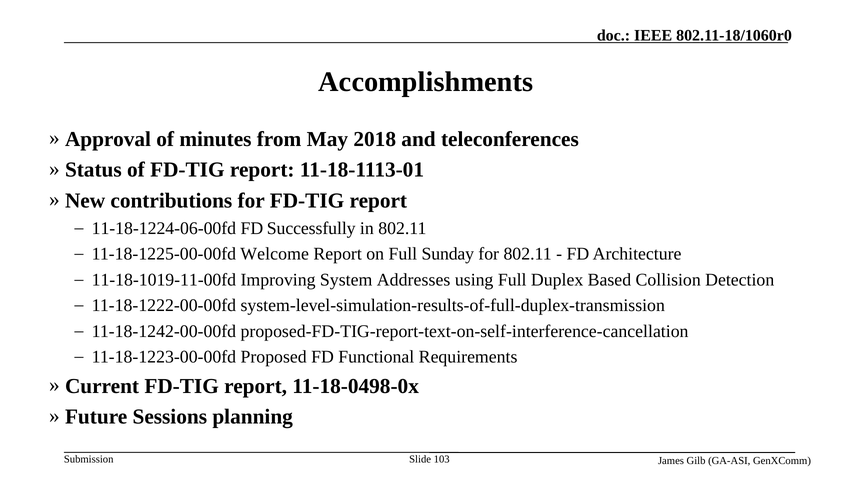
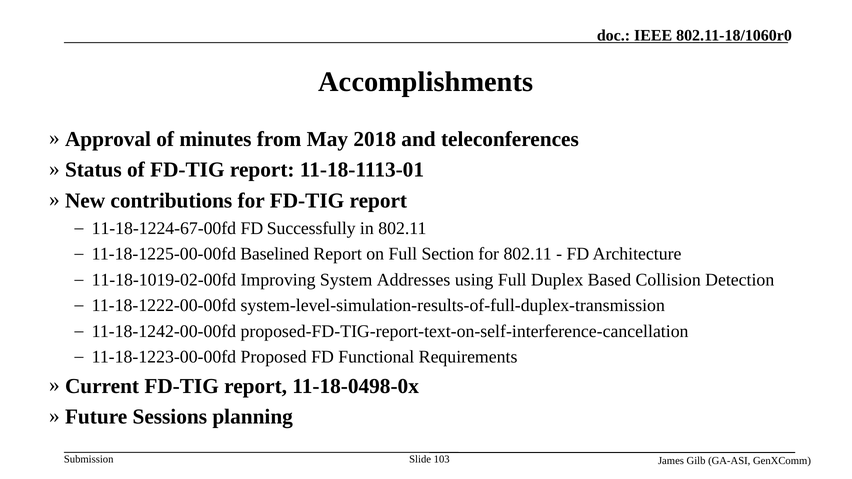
11-18-1224-06-00fd: 11-18-1224-06-00fd -> 11-18-1224-67-00fd (164, 229)
Welcome: Welcome -> Baselined (275, 254)
Sunday: Sunday -> Section (448, 254)
11-18-1019-11-00fd: 11-18-1019-11-00fd -> 11-18-1019-02-00fd (164, 280)
